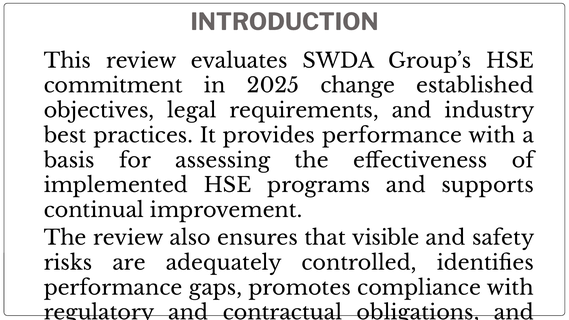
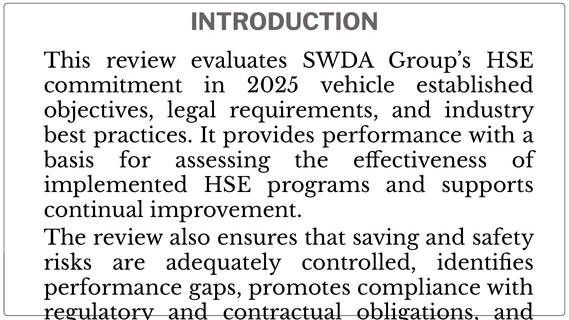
change: change -> vehicle (358, 86)
visible: visible -> saving (386, 238)
